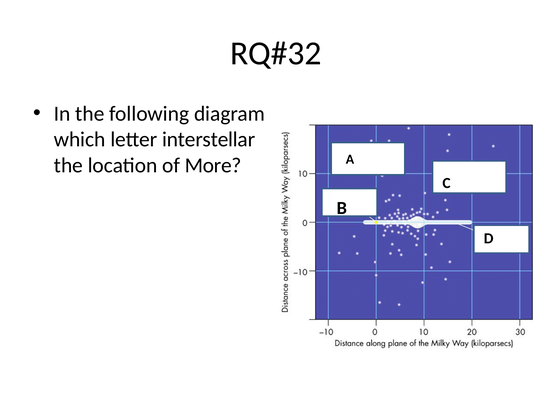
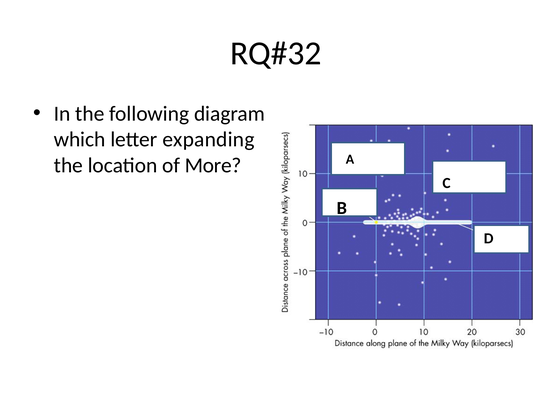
interstellar: interstellar -> expanding (208, 140)
